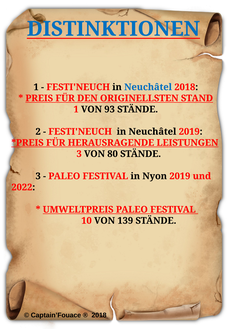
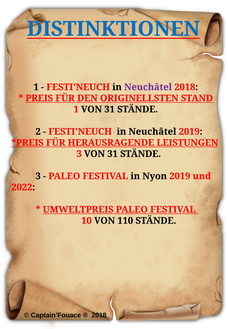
Neuchâtel colour: blue -> purple (148, 87)
1 VON 93: 93 -> 31 (110, 109)
3 VON 80: 80 -> 31 (113, 154)
139: 139 -> 110 (125, 221)
